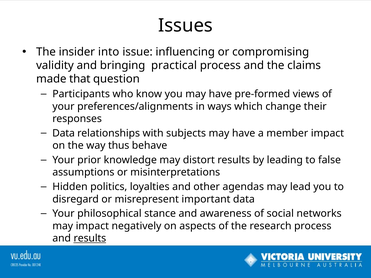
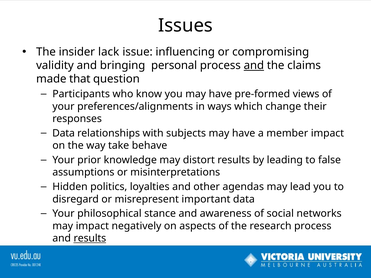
into: into -> lack (109, 52)
practical: practical -> personal (174, 65)
and underline: none -> present (254, 65)
thus: thus -> take (119, 146)
